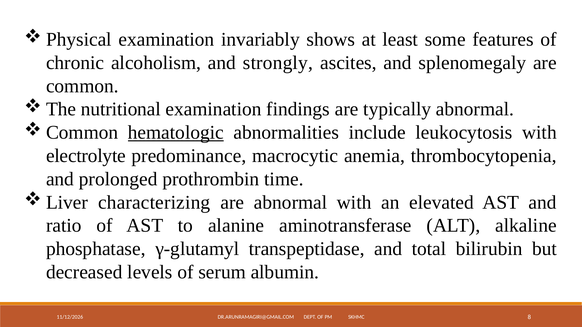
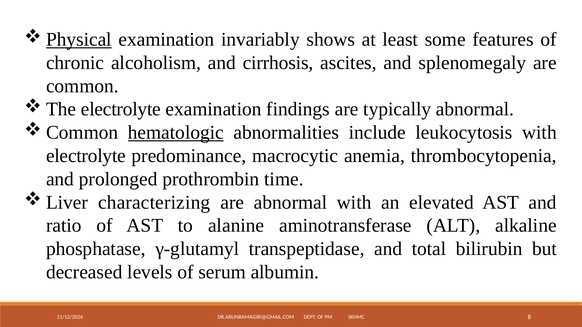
Physical underline: none -> present (79, 40)
strongly: strongly -> cirrhosis (278, 63)
The nutritional: nutritional -> electrolyte (121, 109)
